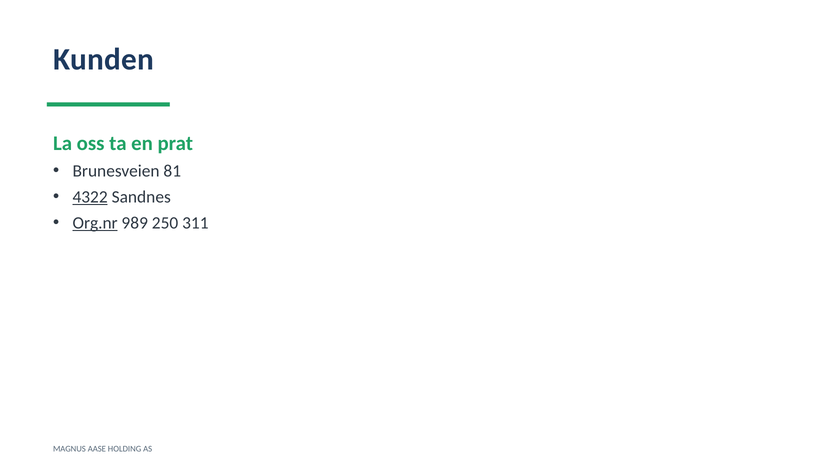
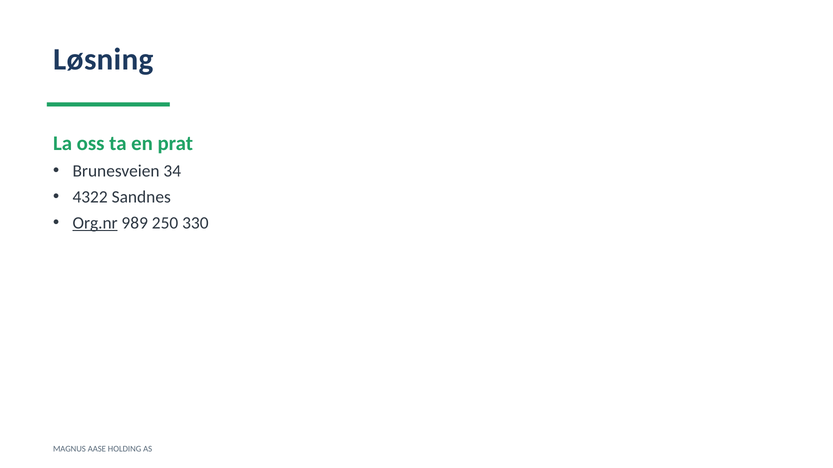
Kunden: Kunden -> Løsning (104, 59)
81: 81 -> 34 (172, 171)
4322 underline: present -> none (90, 197)
311: 311 -> 330 (195, 223)
